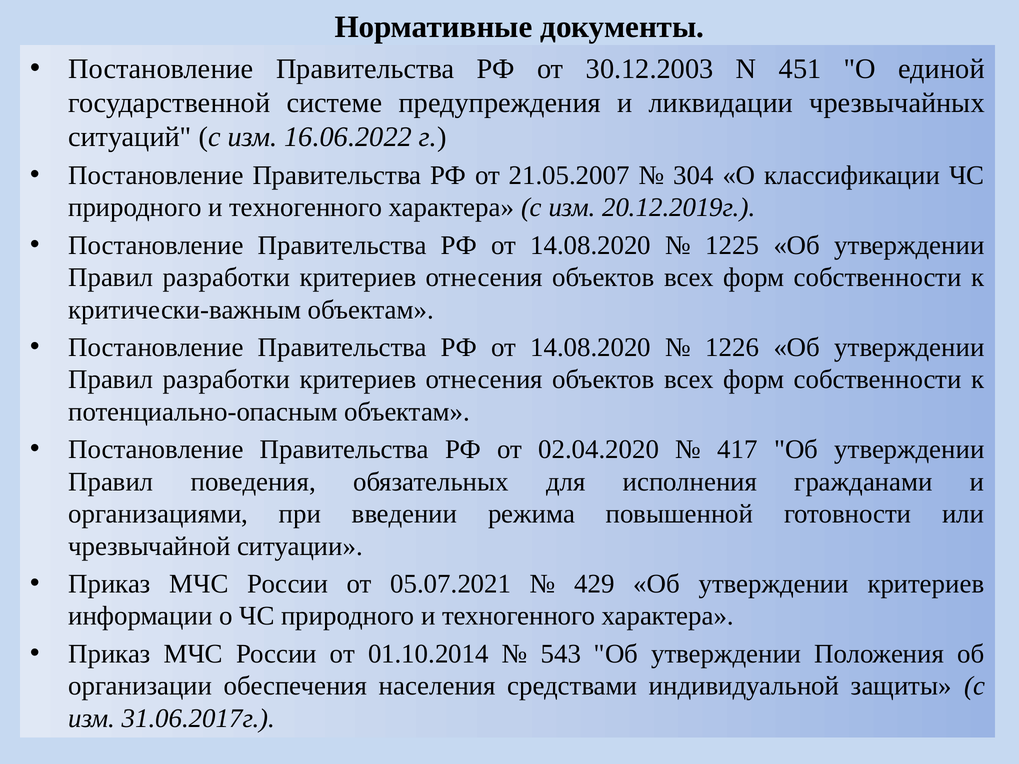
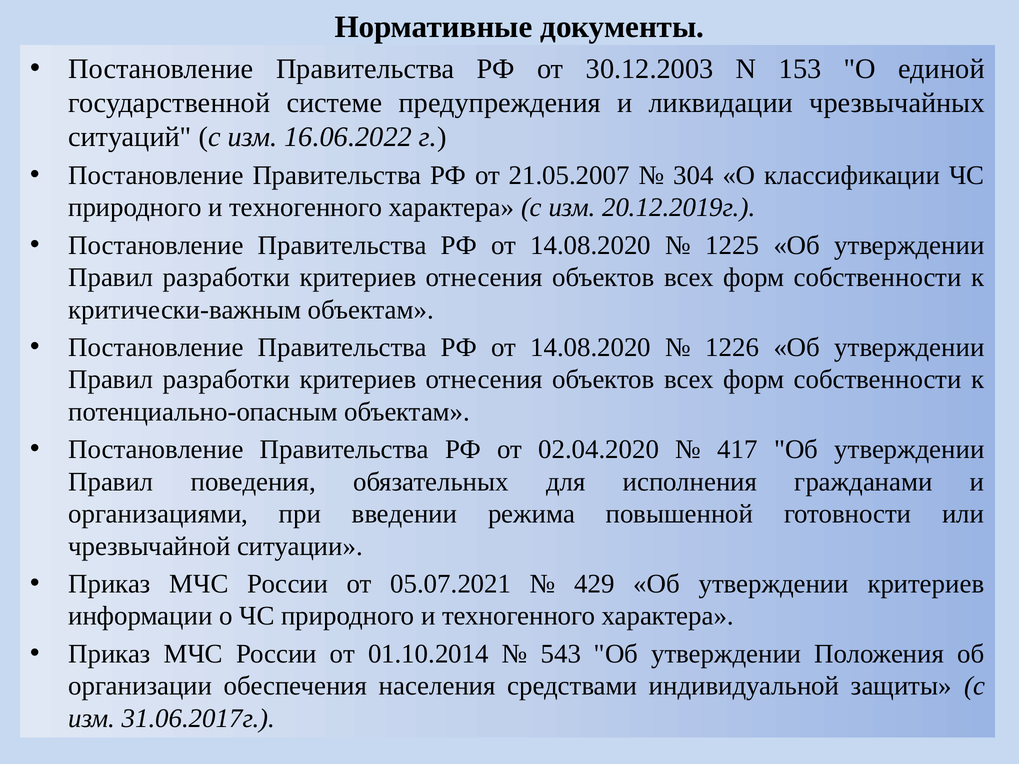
451: 451 -> 153 (800, 69)
